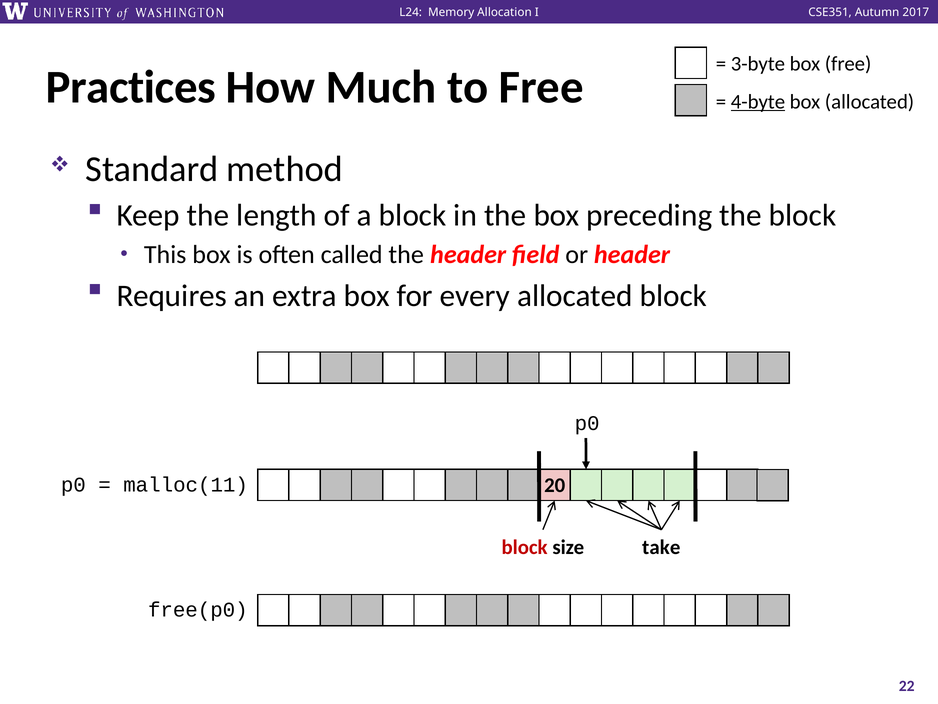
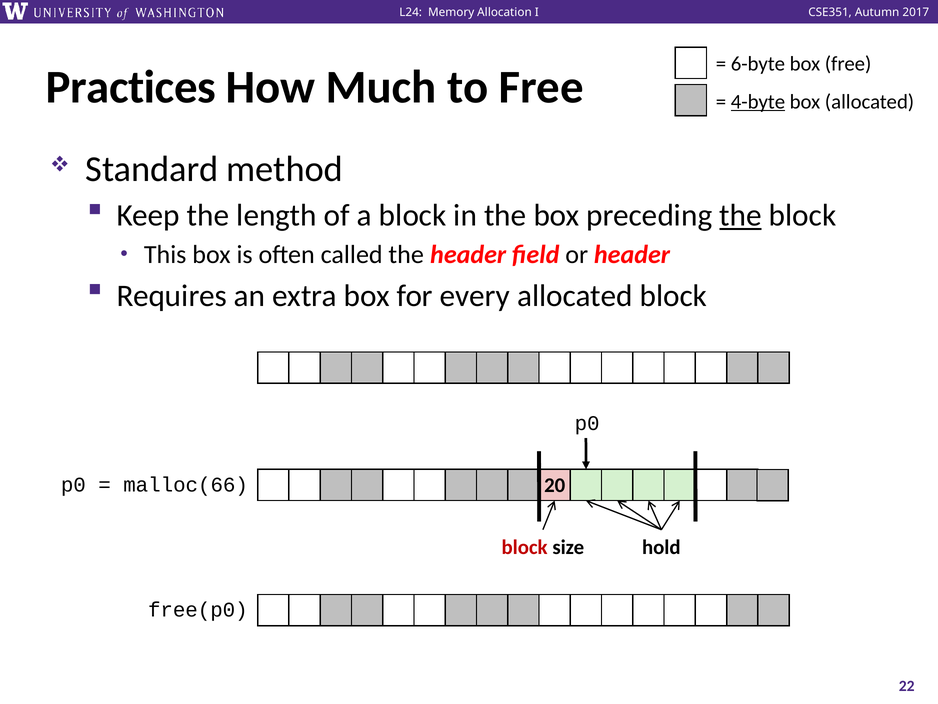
3-byte: 3-byte -> 6-byte (758, 64)
the underline: none -> present (740, 215)
malloc(11: malloc(11 -> malloc(66 (186, 485)
take: take -> hold (661, 547)
